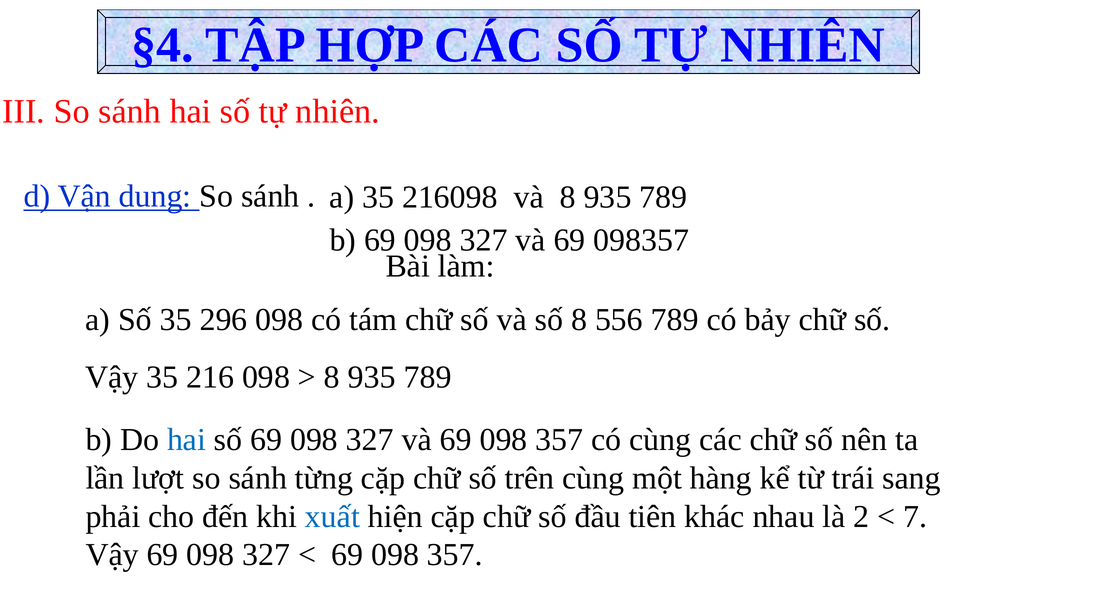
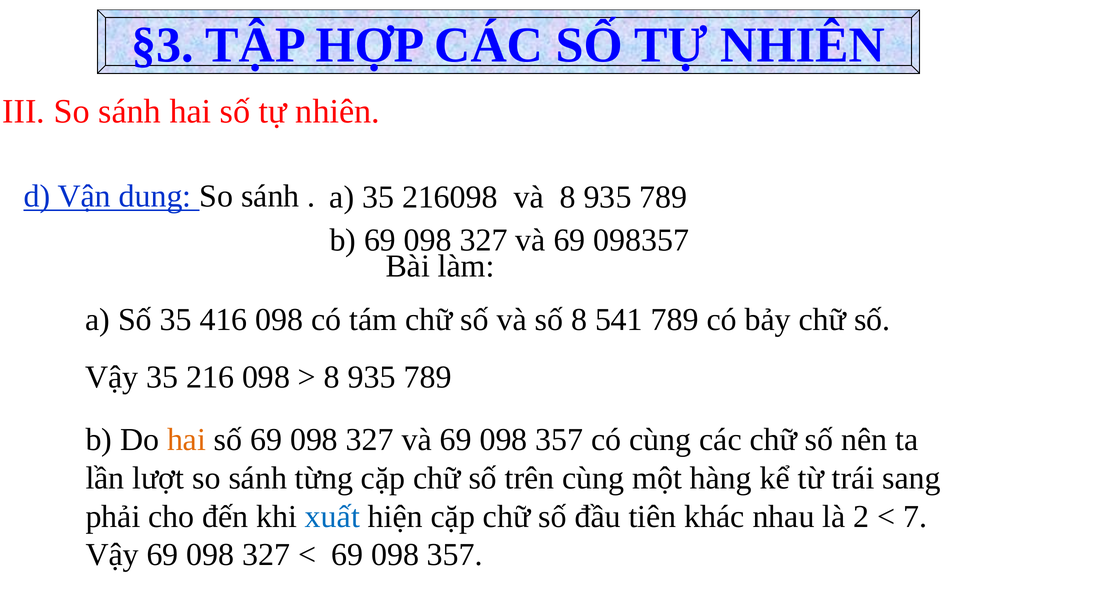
§4: §4 -> §3 (162, 45)
296: 296 -> 416 (223, 320)
556: 556 -> 541 (619, 320)
hai colour: blue -> orange (186, 440)
